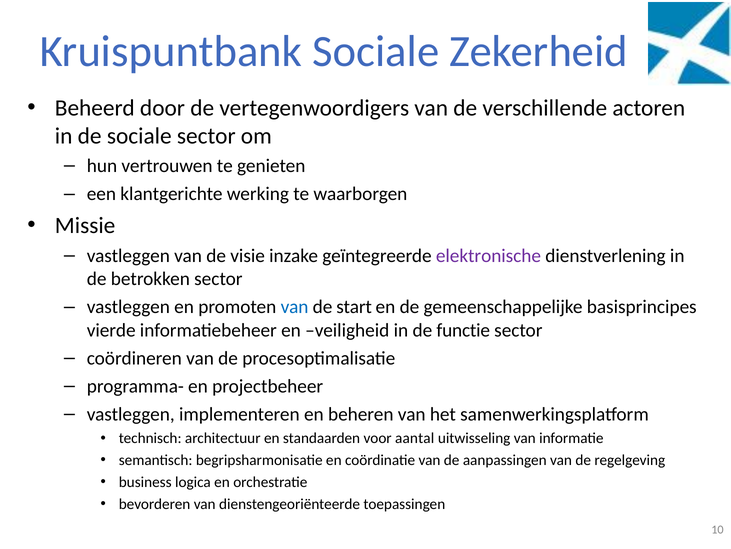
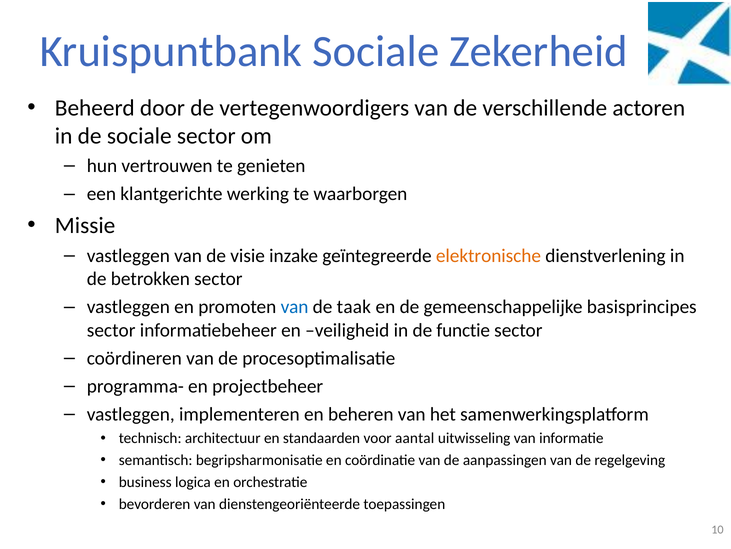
elektronische colour: purple -> orange (488, 256)
start: start -> taak (354, 307)
vierde: vierde -> sector (111, 330)
